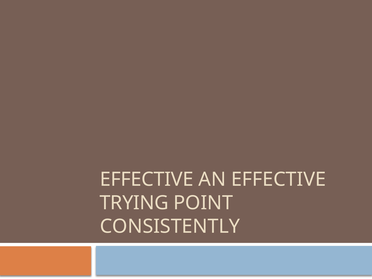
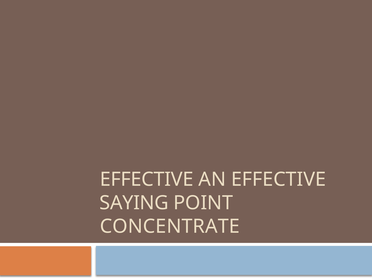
TRYING: TRYING -> SAYING (134, 203)
CONSISTENTLY: CONSISTENTLY -> CONCENTRATE (170, 226)
